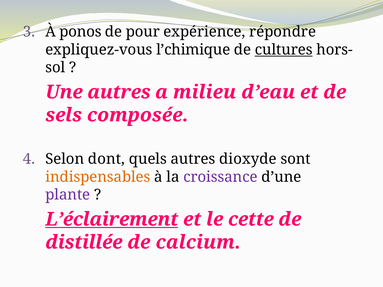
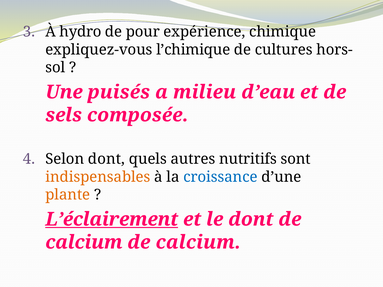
ponos: ponos -> hydro (80, 32)
répondre: répondre -> chimique (283, 32)
cultures underline: present -> none (284, 50)
Une autres: autres -> puisés (119, 92)
dioxyde: dioxyde -> nutritifs (248, 159)
croissance colour: purple -> blue (220, 177)
plante colour: purple -> orange (68, 195)
le cette: cette -> dont (251, 219)
distillée: distillée -> calcium (84, 242)
